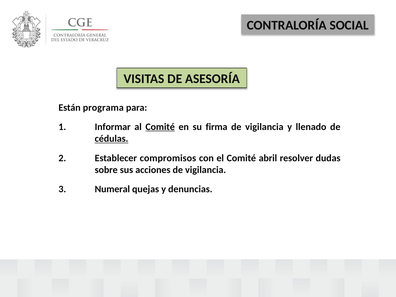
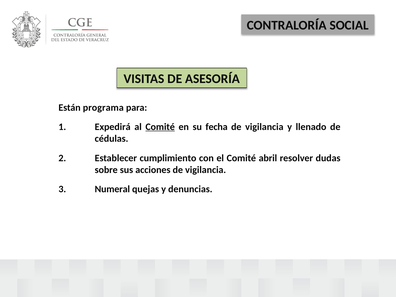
Informar: Informar -> Expedirá (113, 127)
firma: firma -> fecha (217, 127)
cédulas underline: present -> none (112, 139)
compromisos: compromisos -> cumplimiento (168, 158)
